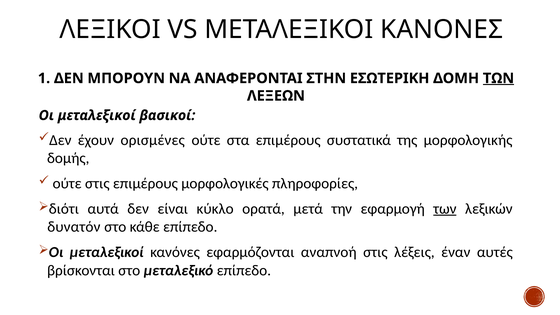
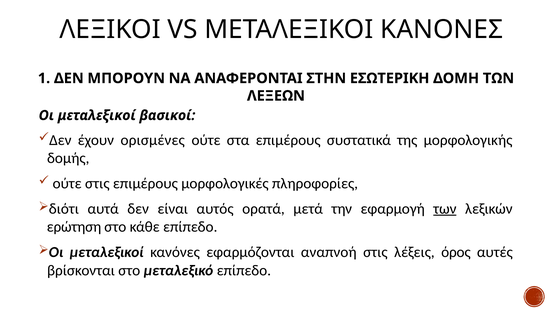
ΤΩΝ underline: present -> none (498, 78)
κύκλο: κύκλο -> αυτός (215, 209)
δυνατόν: δυνατόν -> ερώτηση (74, 227)
έναν: έναν -> όρος (456, 252)
